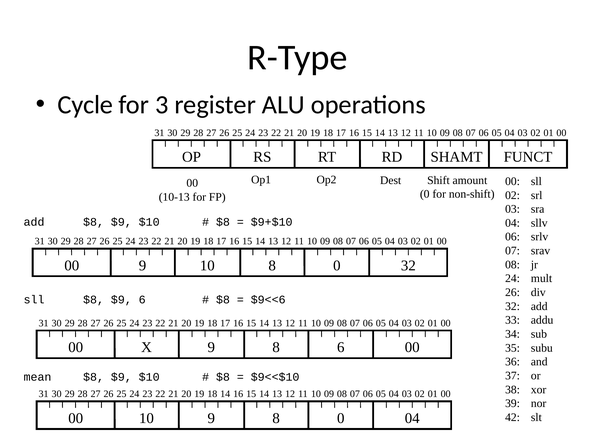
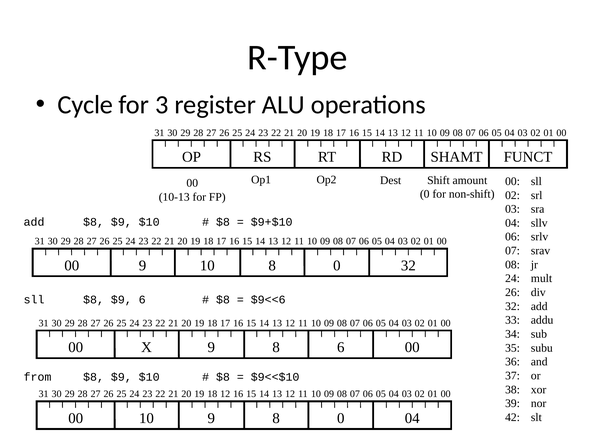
mean: mean -> from (38, 377)
18 14: 14 -> 12 (225, 394)
